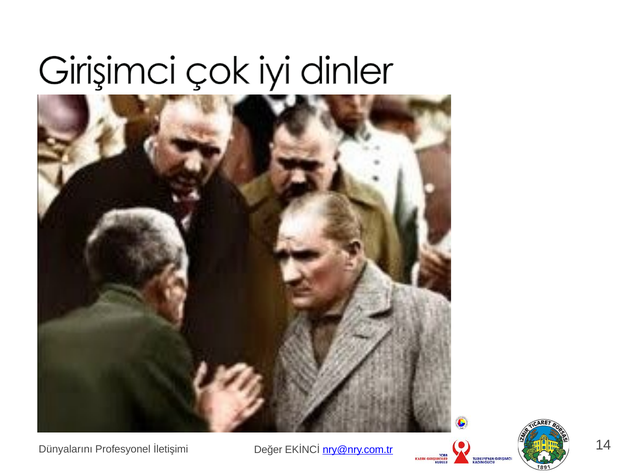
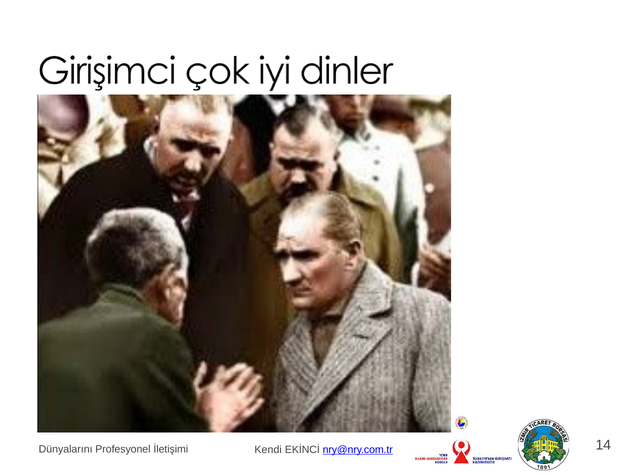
Değer: Değer -> Kendi (268, 449)
